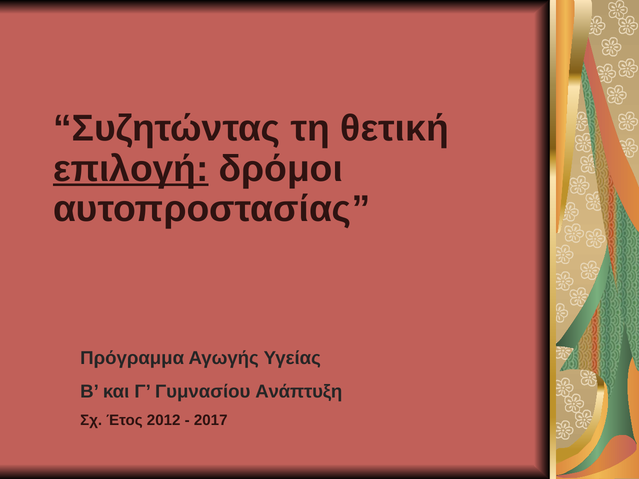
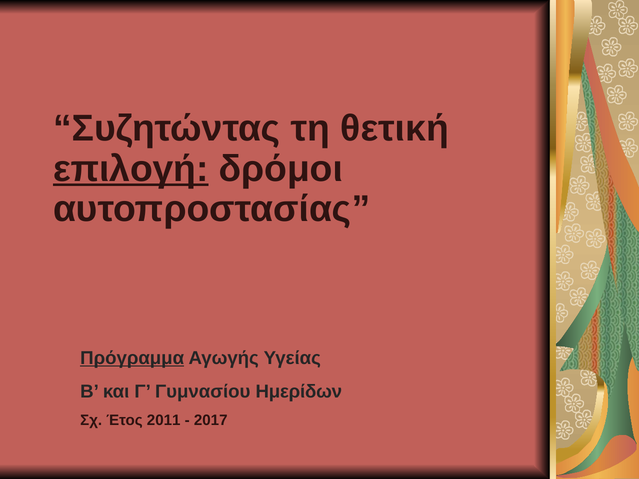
Πρόγραμμα underline: none -> present (132, 358)
Ανάπτυξη: Ανάπτυξη -> Ημερίδων (299, 392)
2012: 2012 -> 2011 (164, 421)
